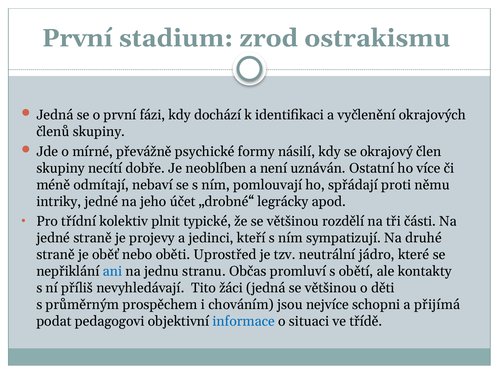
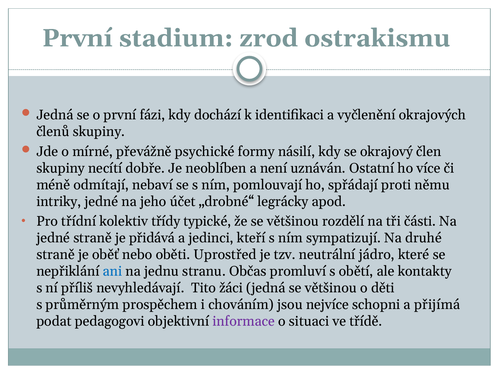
plnit: plnit -> třídy (166, 222)
projevy: projevy -> přidává (152, 238)
informace colour: blue -> purple (244, 321)
